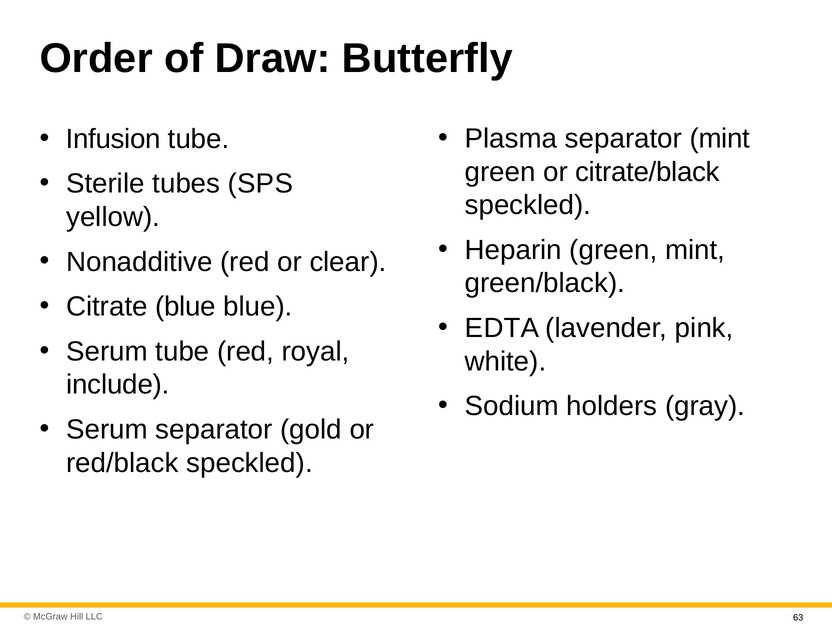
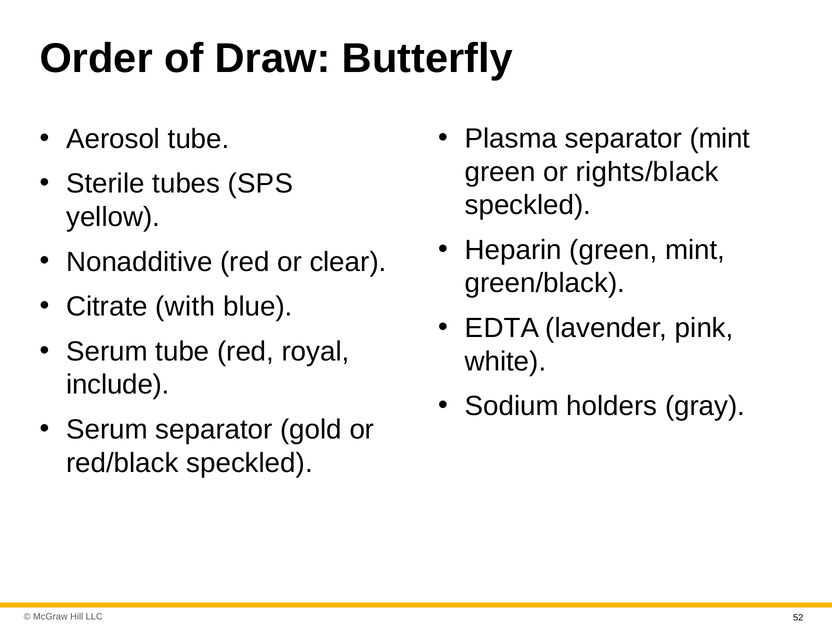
Infusion: Infusion -> Aerosol (113, 139)
citrate/black: citrate/black -> rights/black (647, 172)
Citrate blue: blue -> with (185, 307)
63: 63 -> 52 (798, 618)
